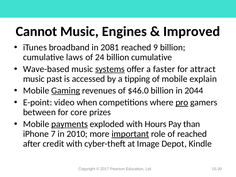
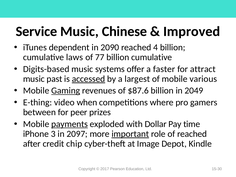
Cannot: Cannot -> Service (36, 31)
Engines: Engines -> Chinese (124, 31)
broadband: broadband -> dependent (69, 47)
2081: 2081 -> 2090 (110, 47)
9: 9 -> 4 (156, 47)
24: 24 -> 77 (100, 57)
Wave-based: Wave-based -> Digits-based (46, 69)
systems underline: present -> none (110, 69)
accessed underline: none -> present (88, 79)
tipping: tipping -> largest (137, 79)
explain: explain -> various (203, 79)
$46.0: $46.0 -> $87.6 (138, 91)
2044: 2044 -> 2049 (194, 91)
E-point: E-point -> E-thing (38, 102)
pro underline: present -> none (182, 102)
core: core -> peer (79, 112)
Hours: Hours -> Dollar (156, 124)
than: than -> time (192, 124)
7: 7 -> 3 (53, 134)
2010: 2010 -> 2097 (77, 134)
credit with: with -> chip (74, 144)
